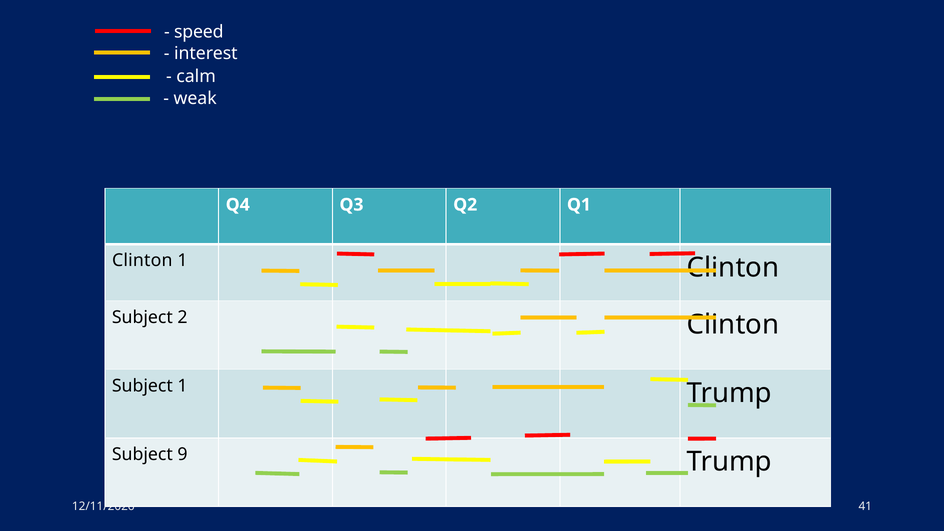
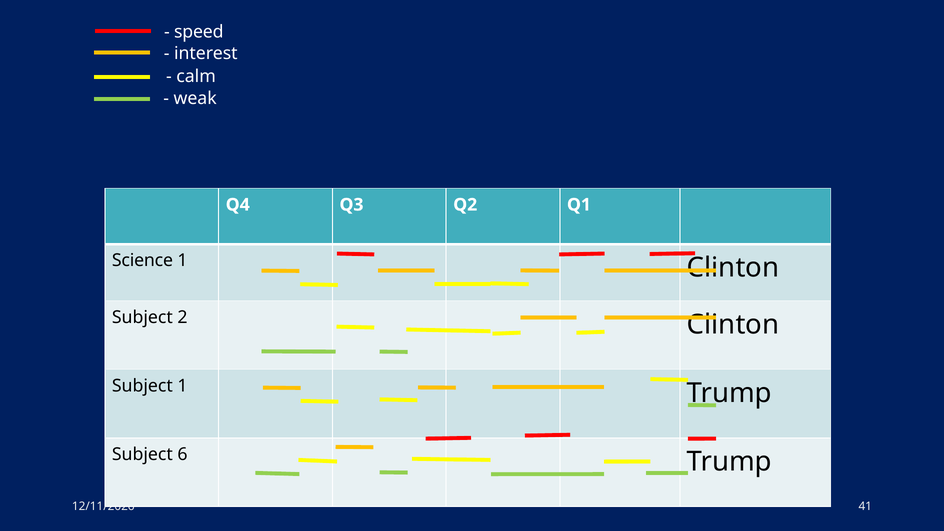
Clinton: Clinton -> Science (142, 261)
9: 9 -> 6 (182, 454)
